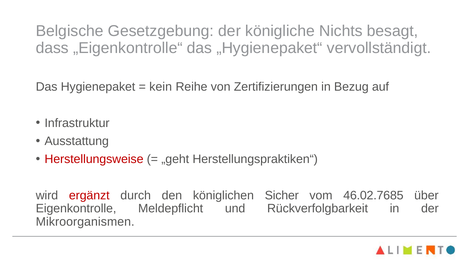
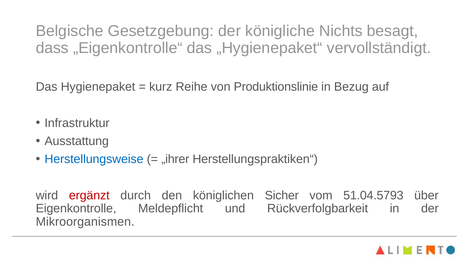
kein: kein -> kurz (161, 87)
Zertifizierungen: Zertifizierungen -> Produktionslinie (276, 87)
Herstellungsweise colour: red -> blue (94, 159)
„geht: „geht -> „ihrer (175, 159)
46.02.7685: 46.02.7685 -> 51.04.5793 (373, 195)
